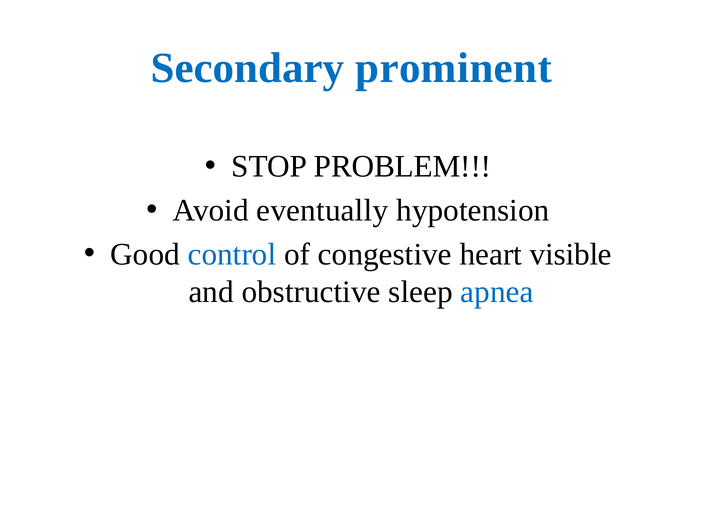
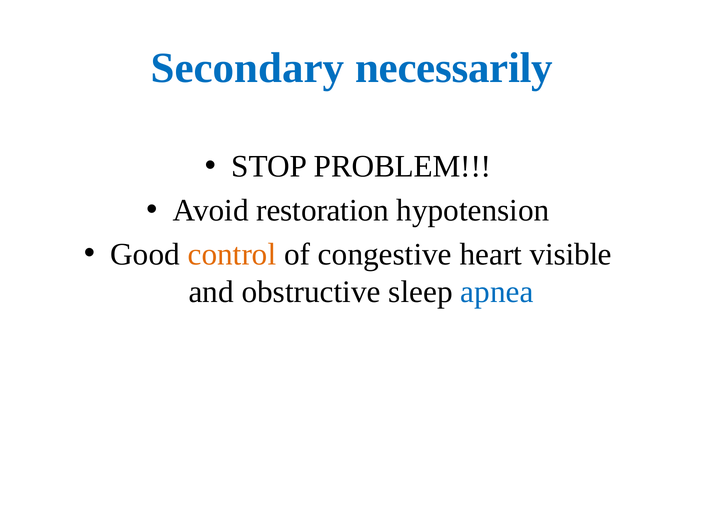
prominent: prominent -> necessarily (454, 68)
eventually: eventually -> restoration (323, 210)
control colour: blue -> orange (232, 254)
